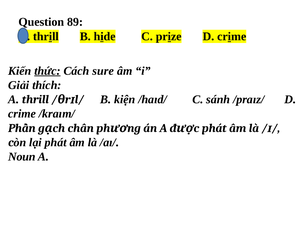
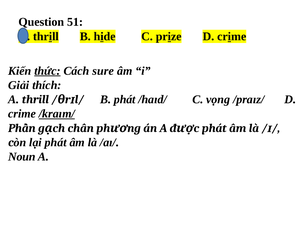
89: 89 -> 51 (75, 22)
B kiện: kiện -> phát (125, 100)
sánh: sánh -> vọng (218, 100)
/kraɪm/ underline: none -> present (57, 114)
